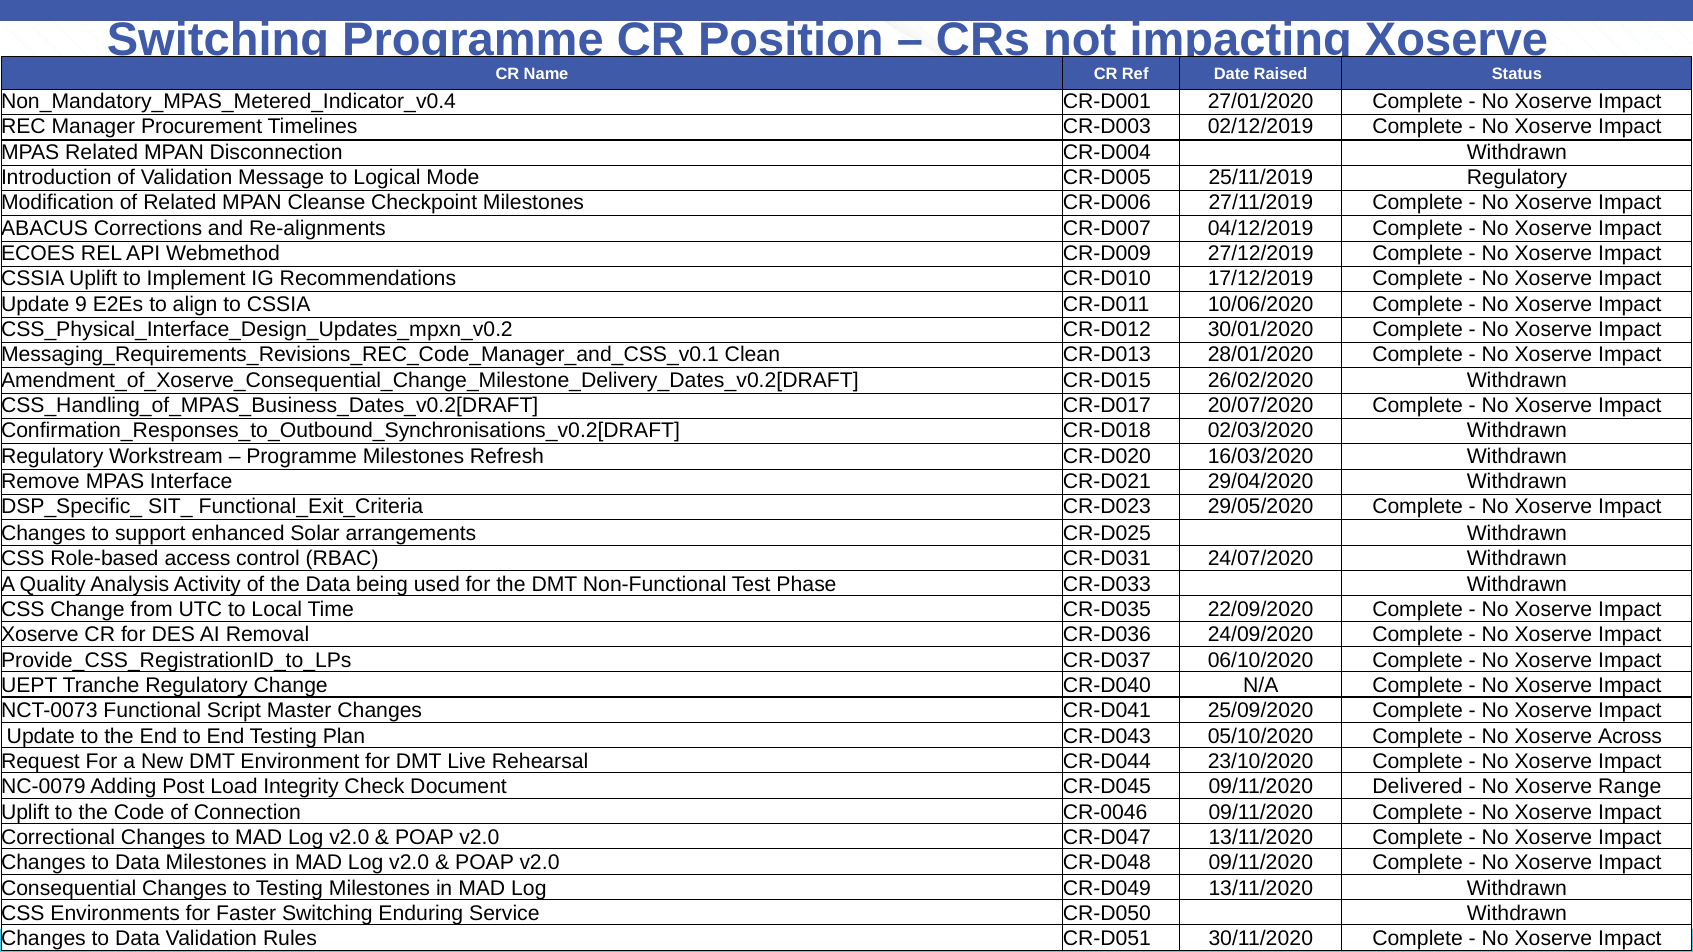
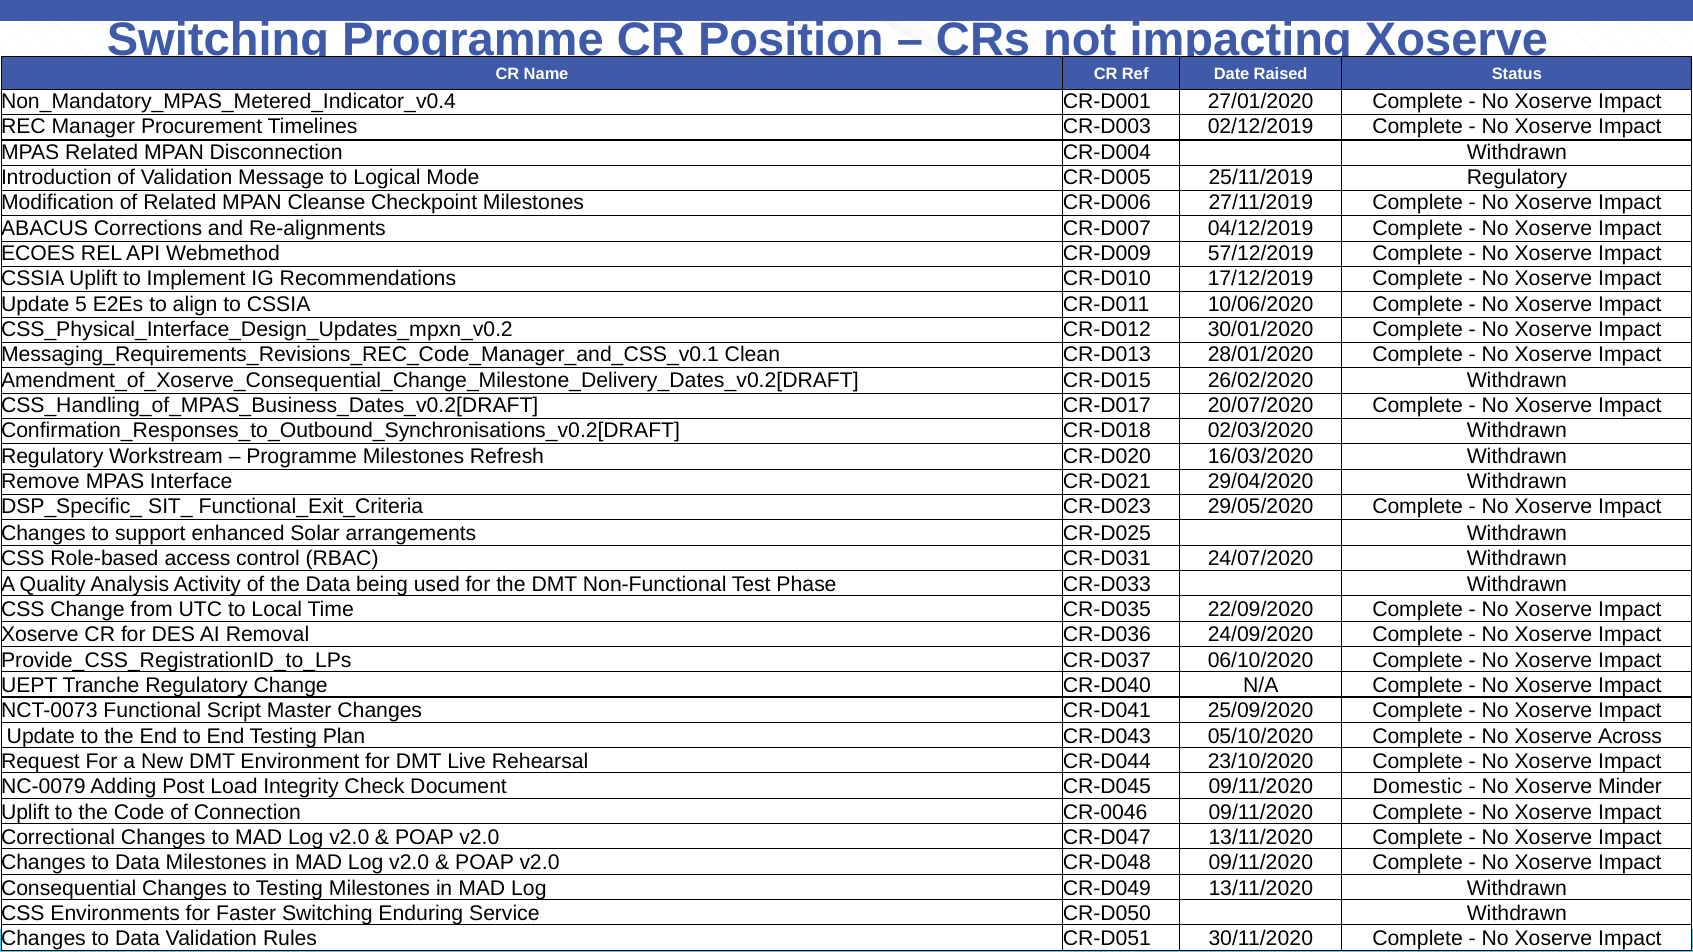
27/12/2019: 27/12/2019 -> 57/12/2019 (1261, 254)
9: 9 -> 5 (81, 304)
Delivered: Delivered -> Domestic (1417, 787)
Range: Range -> Minder (1630, 787)
